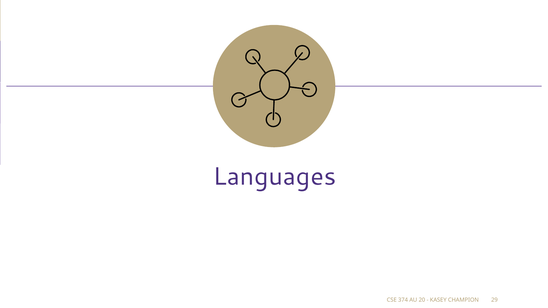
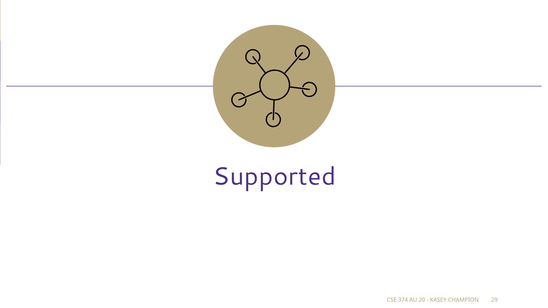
Languages: Languages -> Supported (274, 177)
